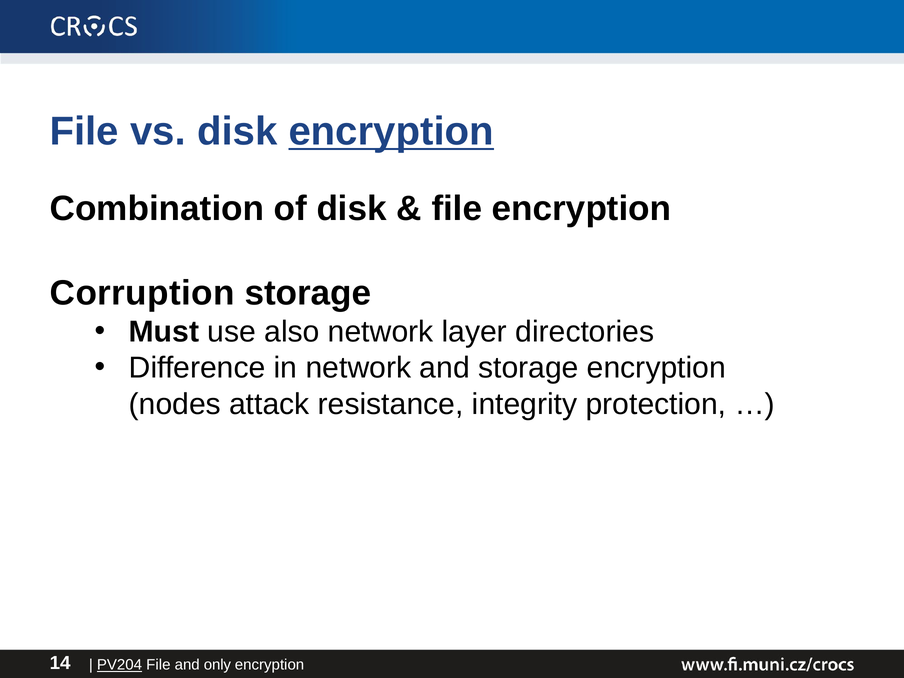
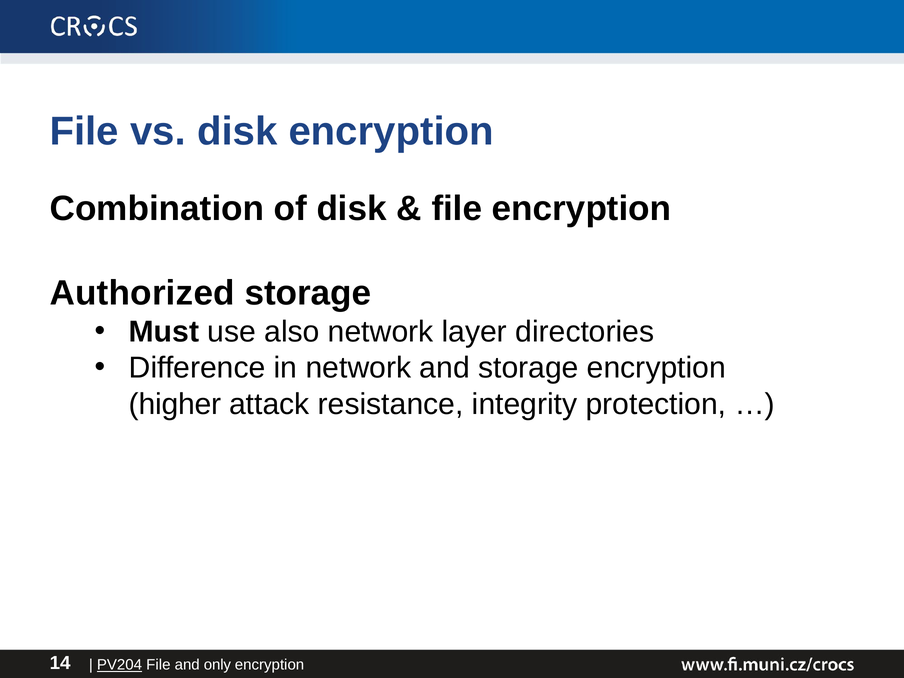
encryption underline: present -> none (391, 132)
Corruption: Corruption -> Authorized (142, 293)
nodes: nodes -> higher (175, 404)
